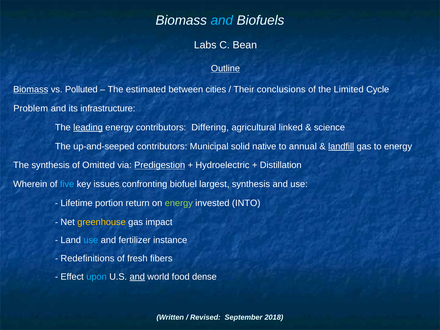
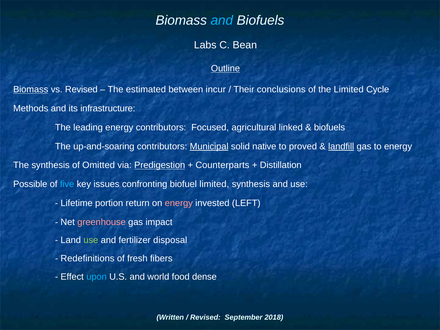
vs Polluted: Polluted -> Revised (81, 90)
cities: cities -> incur (216, 90)
Problem: Problem -> Methods (31, 108)
leading underline: present -> none (88, 127)
Differing: Differing -> Focused (210, 127)
science: science -> biofuels (329, 127)
up-and-seeped: up-and-seeped -> up-and-soaring (104, 146)
Municipal underline: none -> present (209, 146)
annual: annual -> proved (303, 146)
Hydroelectric: Hydroelectric -> Counterparts (222, 165)
Wherein: Wherein -> Possible (30, 184)
biofuel largest: largest -> limited (214, 184)
energy colour: light green -> pink (179, 203)
INTO: INTO -> LEFT (246, 203)
greenhouse colour: yellow -> pink (102, 222)
use colour: light blue -> light green (91, 240)
instance: instance -> disposal (170, 240)
and underline: present -> none (137, 277)
